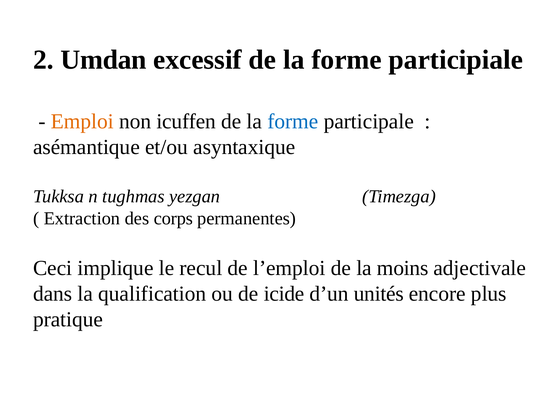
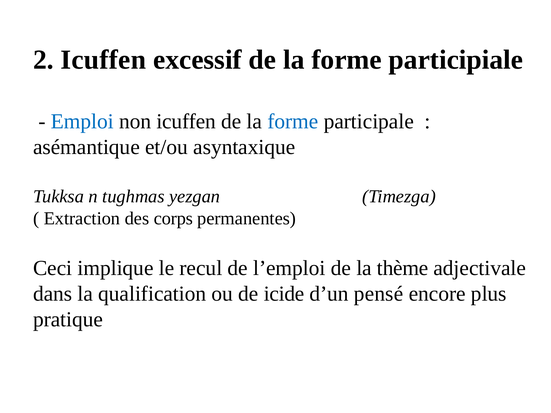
2 Umdan: Umdan -> Icuffen (103, 60)
Emploi colour: orange -> blue (82, 122)
moins: moins -> thème (403, 268)
unités: unités -> pensé (379, 294)
